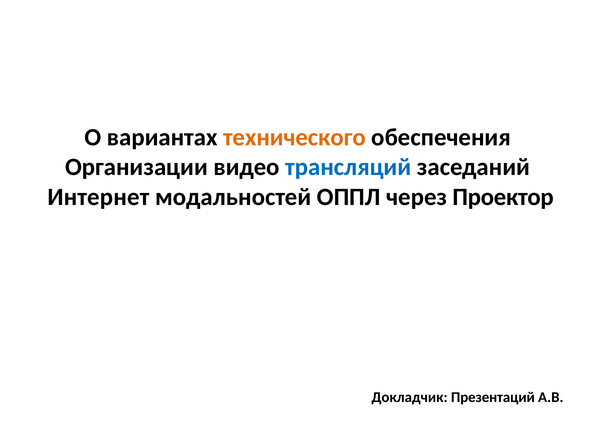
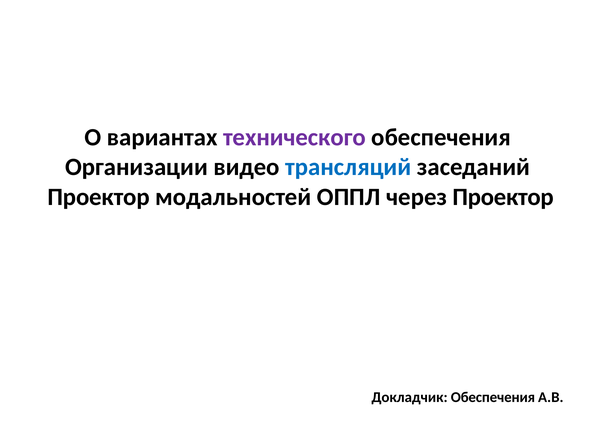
технического colour: orange -> purple (294, 137)
Интернет: Интернет -> Проектор (99, 197)
Докладчик Презентаций: Презентаций -> Обеспечения (493, 397)
